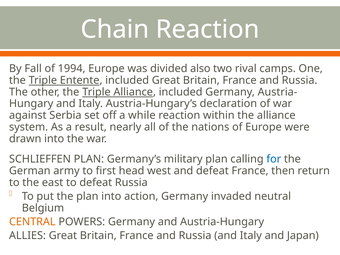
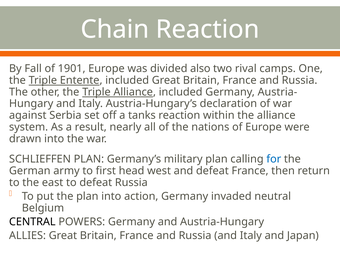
1994: 1994 -> 1901 (72, 68)
while: while -> tanks (142, 115)
CENTRAL colour: orange -> black (32, 222)
